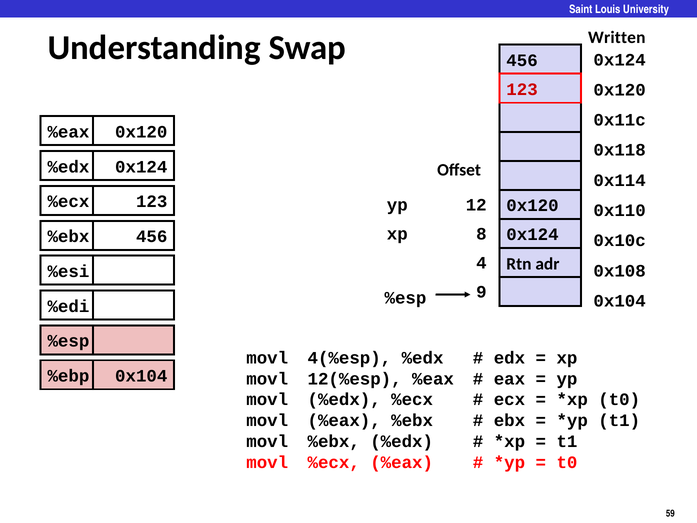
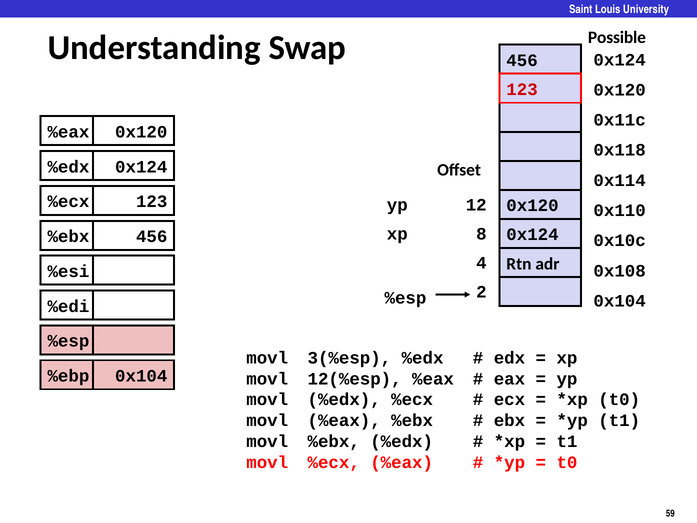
Written: Written -> Possible (617, 37)
9: 9 -> 2 (481, 292)
4(%esp: 4(%esp -> 3(%esp (349, 358)
